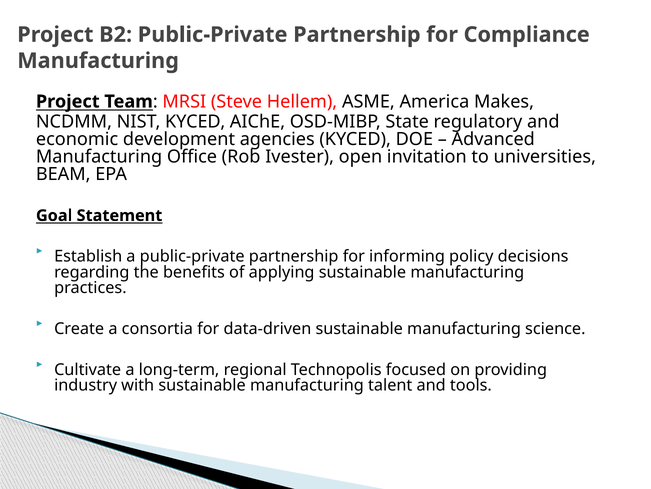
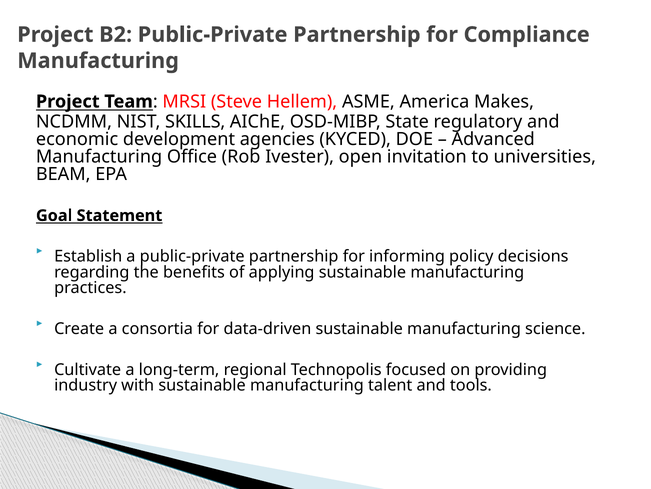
NIST KYCED: KYCED -> SKILLS (195, 122)
